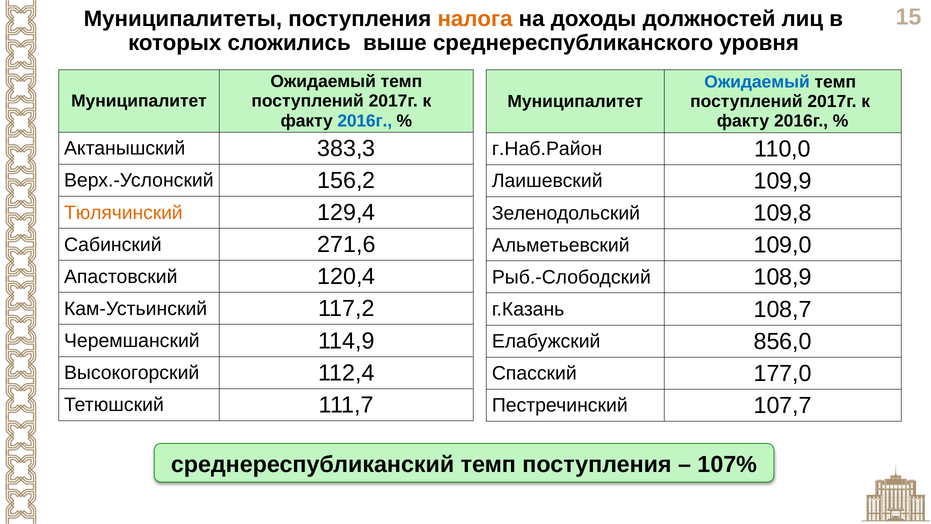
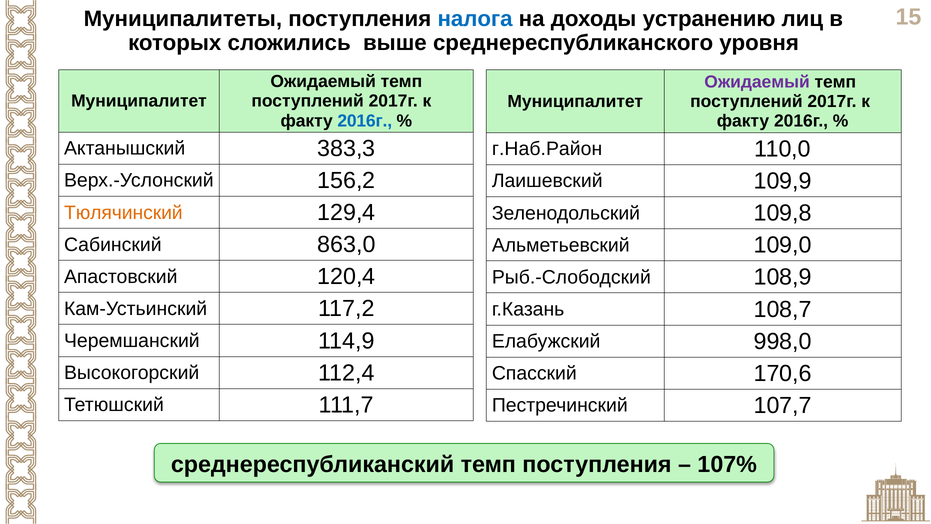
налога colour: orange -> blue (475, 19)
должностей: должностей -> устранению (709, 19)
Ожидаемый colour: blue -> purple (757, 82)
271,6: 271,6 -> 863,0 (346, 245)
856,0: 856,0 -> 998,0 (783, 341)
177,0: 177,0 -> 170,6 (783, 373)
